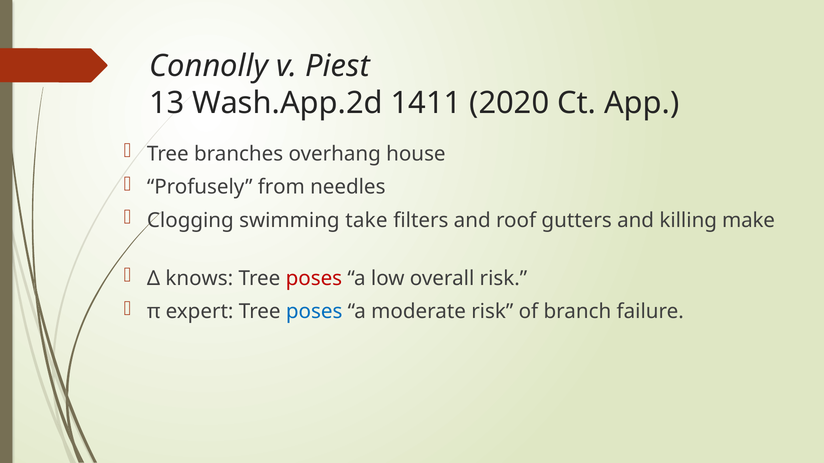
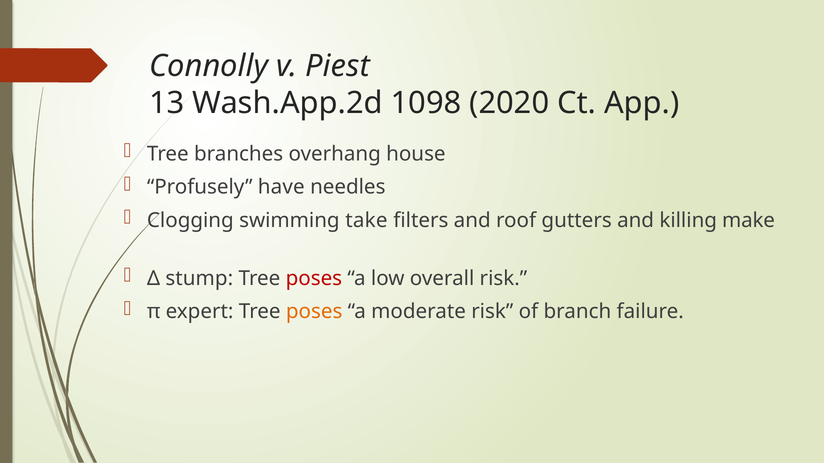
1411: 1411 -> 1098 (426, 103)
from: from -> have (281, 187)
knows: knows -> stump (199, 279)
poses colour: blue -> orange (314, 312)
